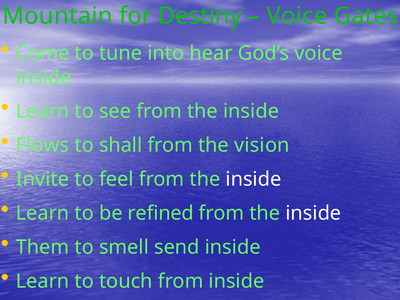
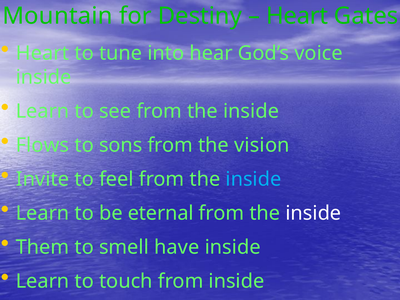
Voice: Voice -> Heart (297, 16)
Come: Come -> Heart (42, 53)
shall: shall -> sons (121, 145)
inside colour: white -> light blue (253, 179)
refined: refined -> eternal (161, 213)
send: send -> have (177, 247)
